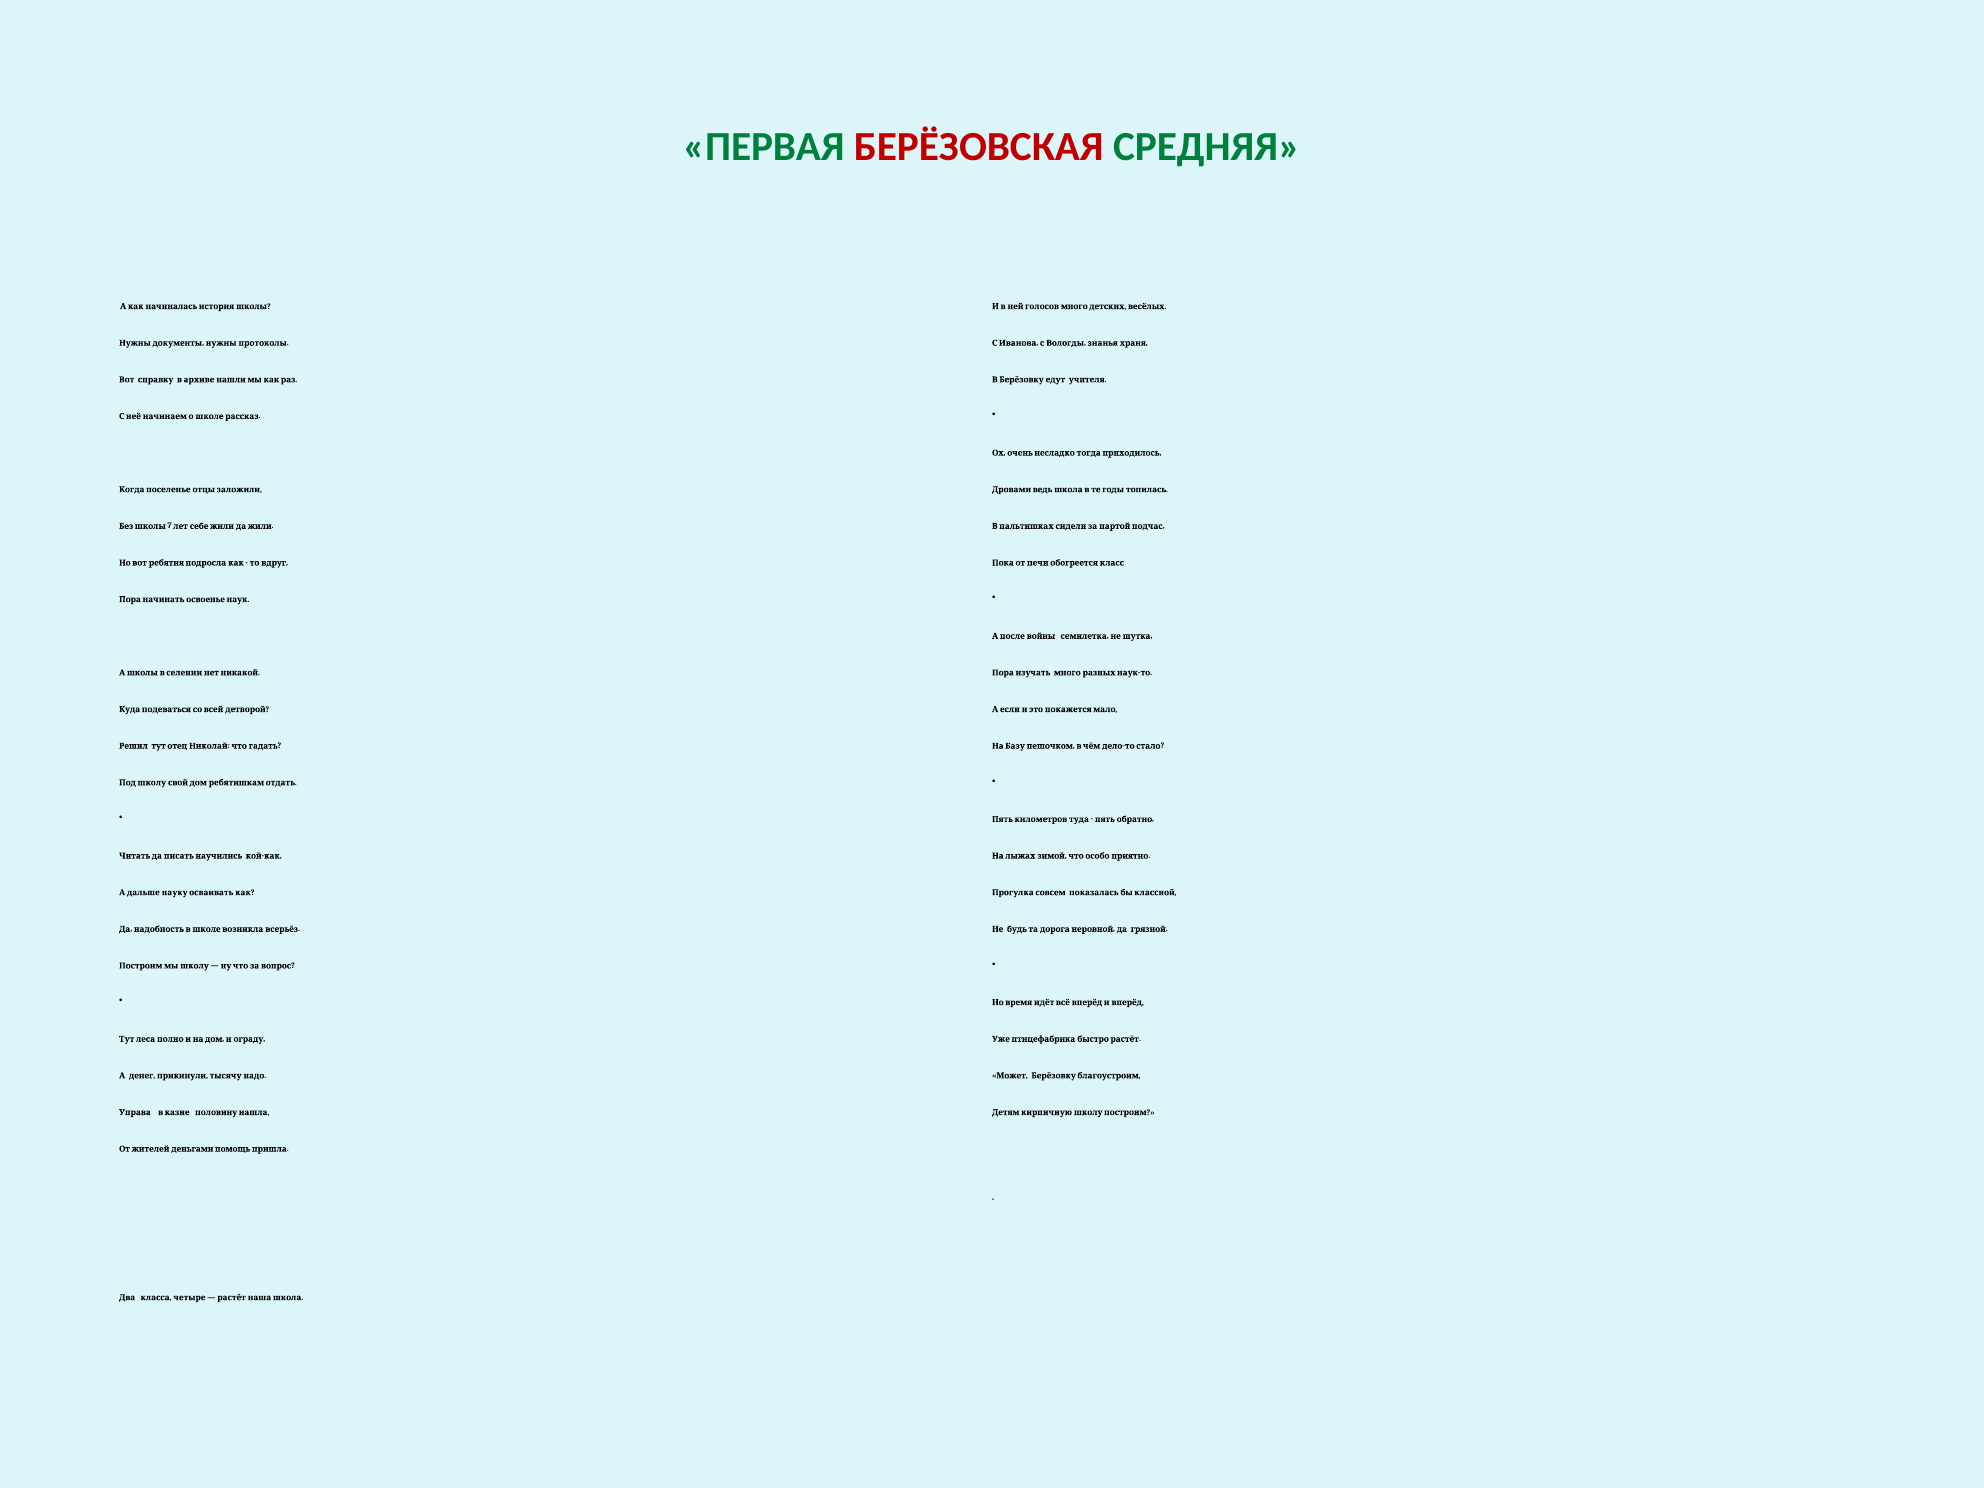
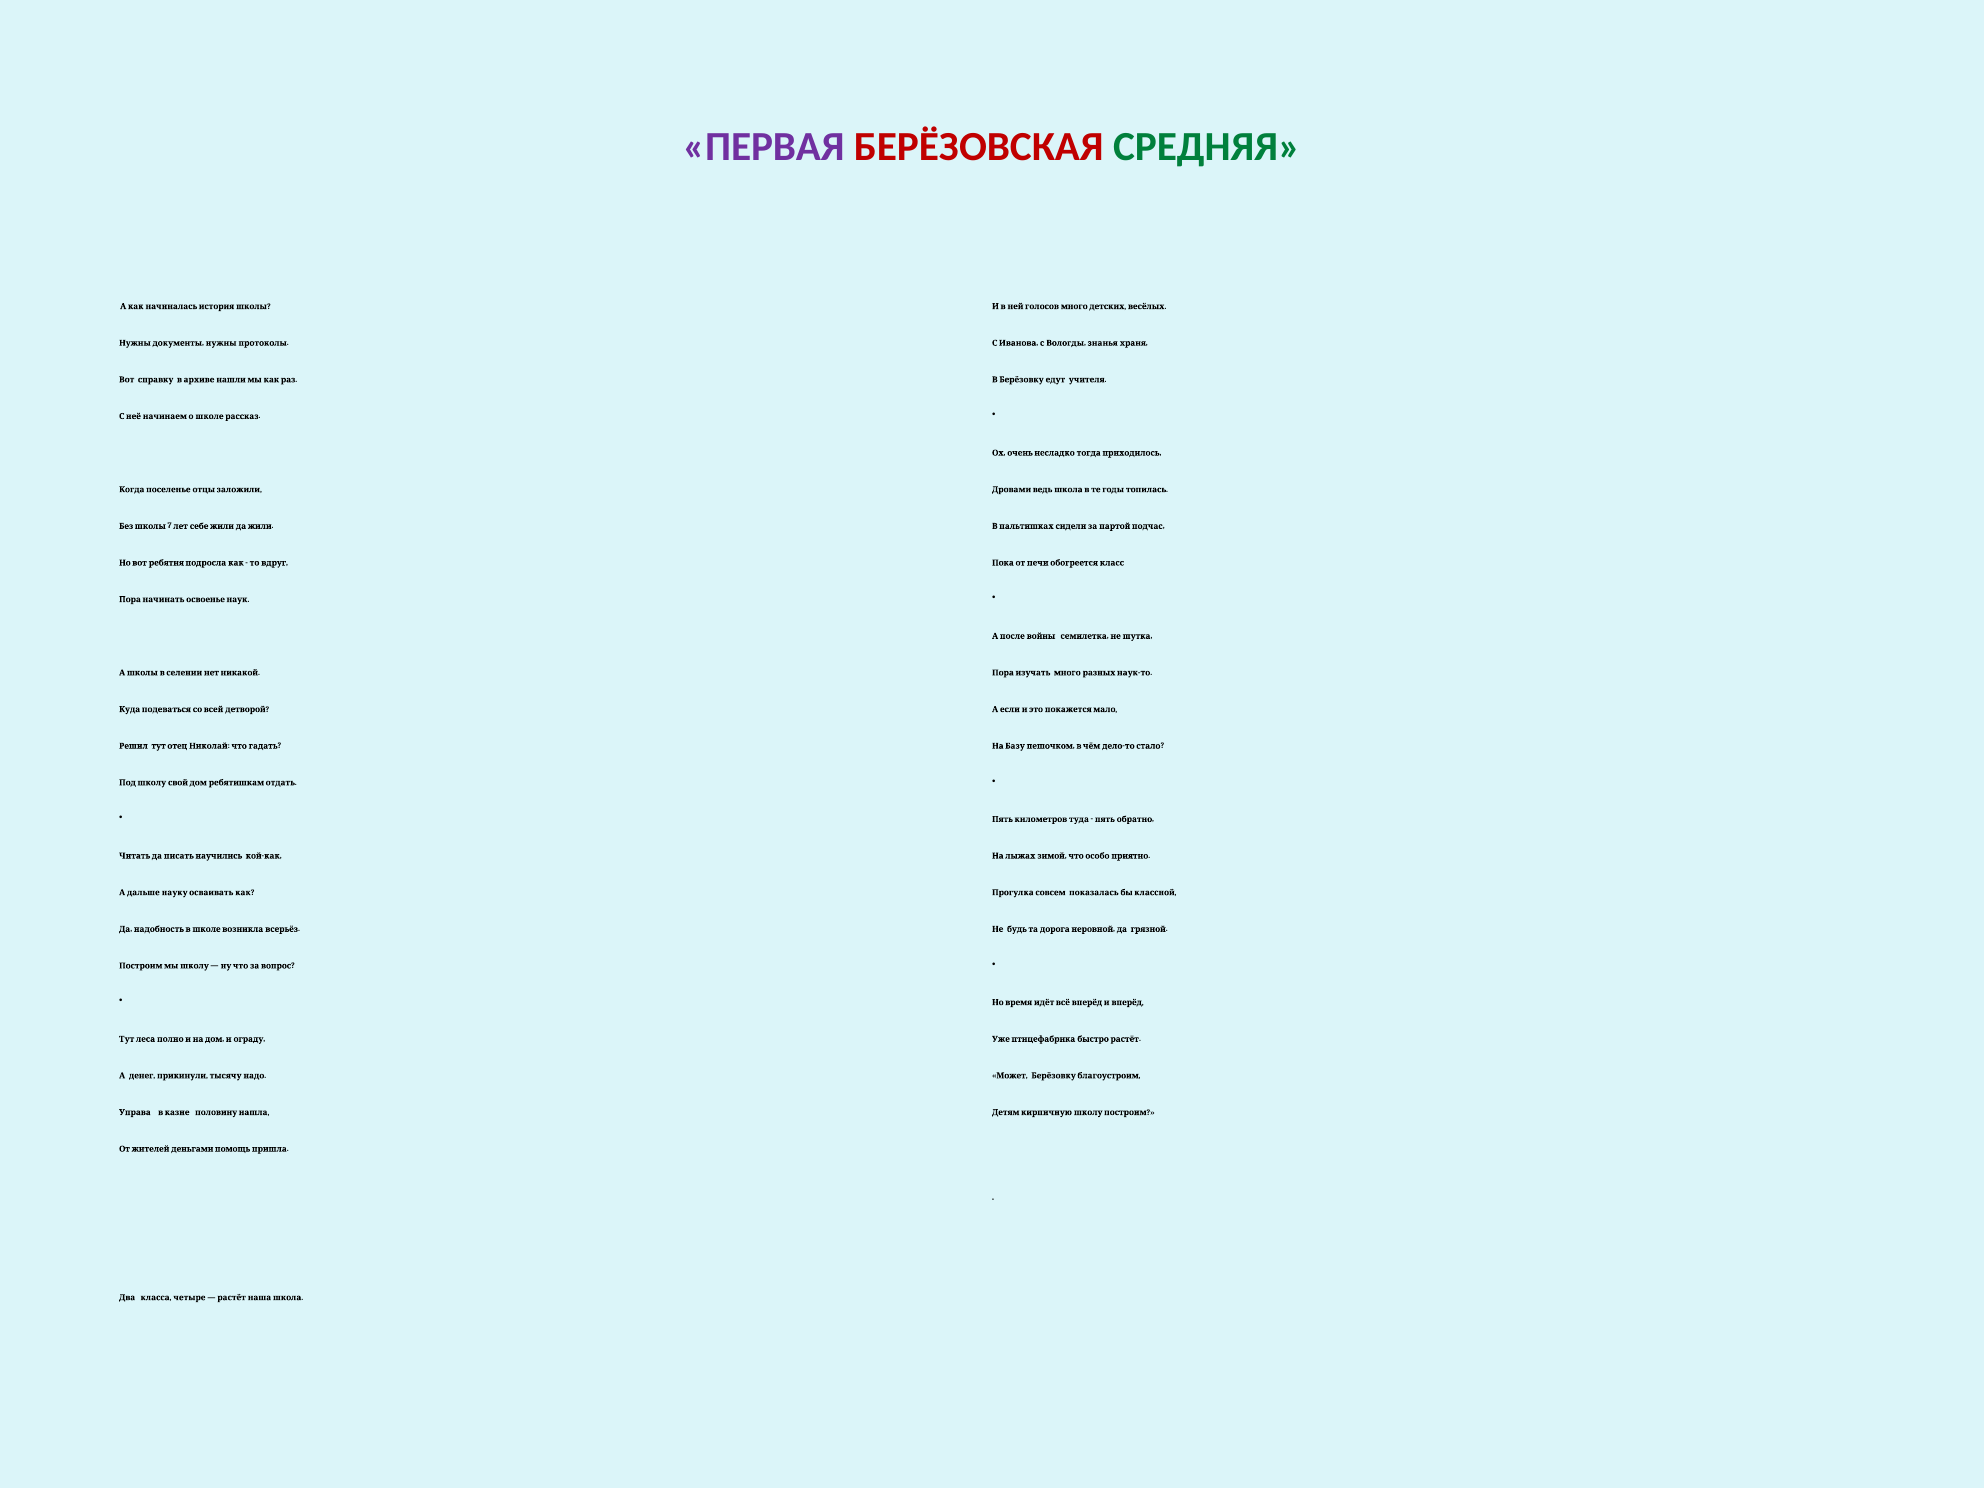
ПЕРВАЯ colour: green -> purple (764, 147)
